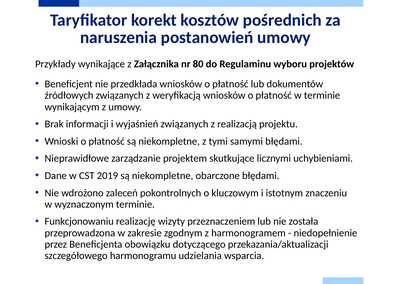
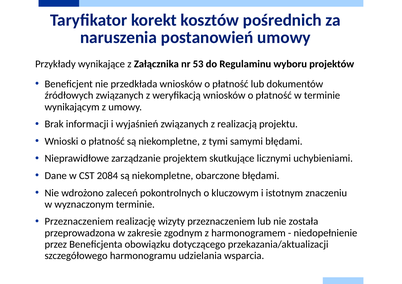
80: 80 -> 53 (198, 64)
2019: 2019 -> 2084 (107, 176)
Funkcjonowaniu: Funkcjonowaniu -> Przeznaczeniem (79, 222)
